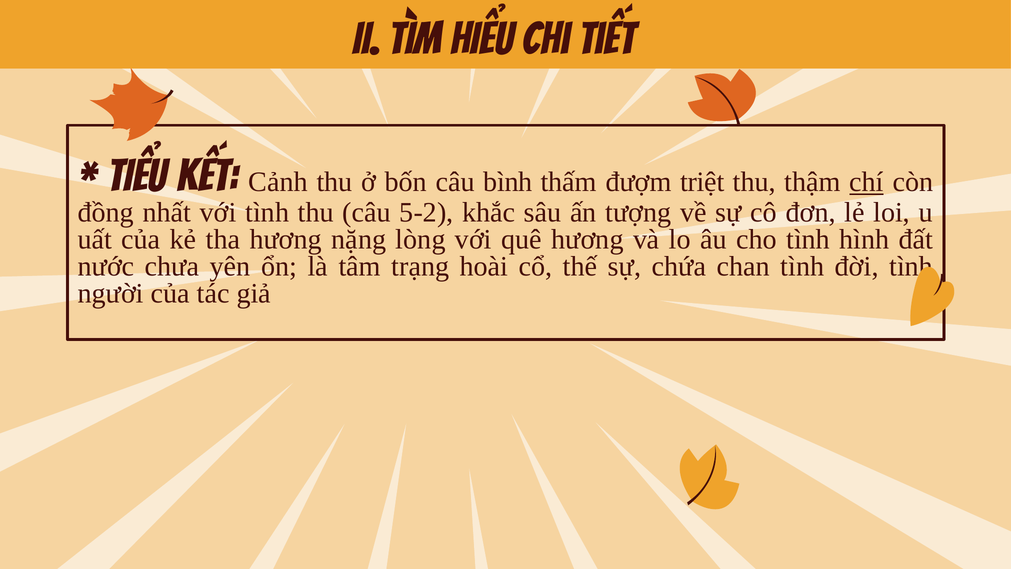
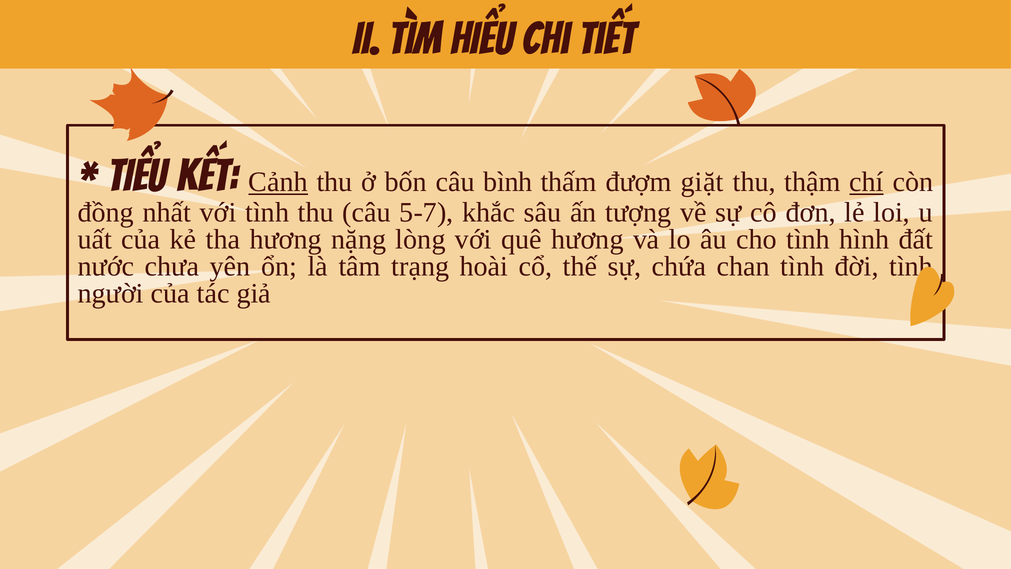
Cảnh underline: none -> present (278, 182)
triệt: triệt -> giặt (702, 182)
5-2: 5-2 -> 5-7 (426, 212)
